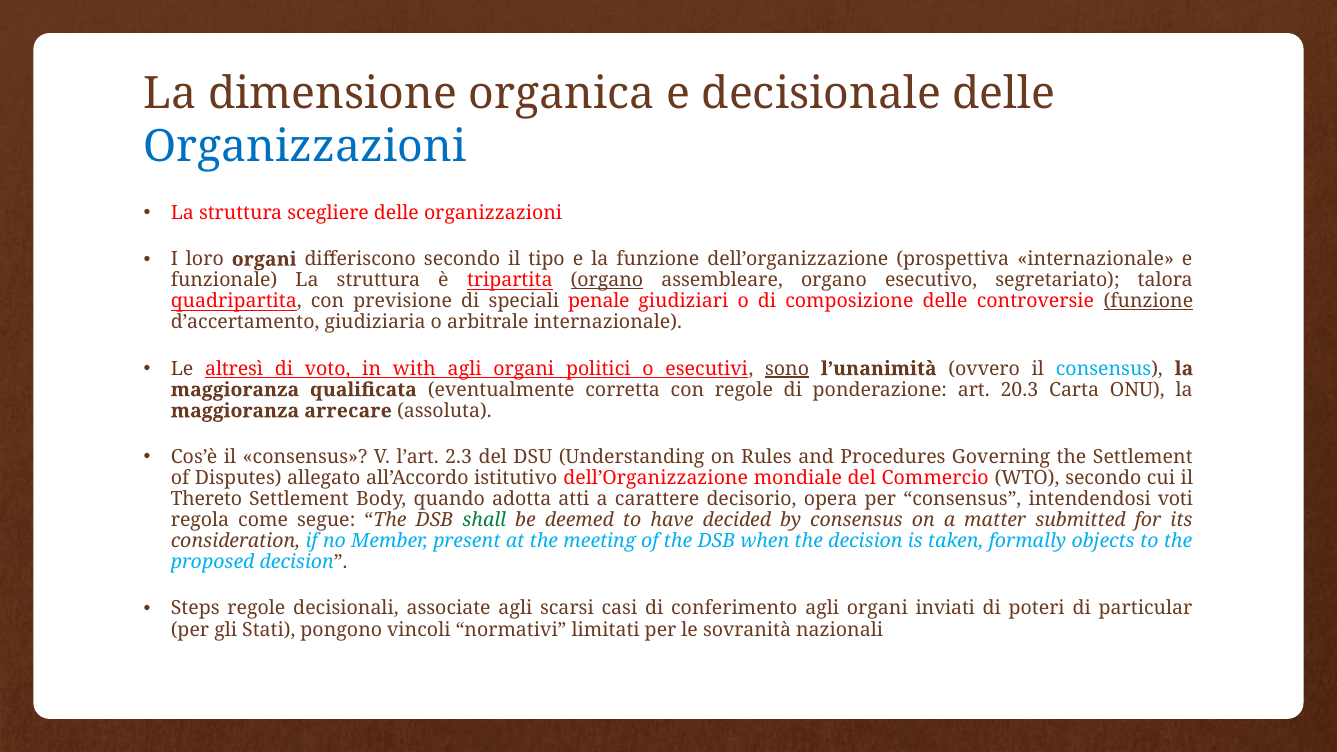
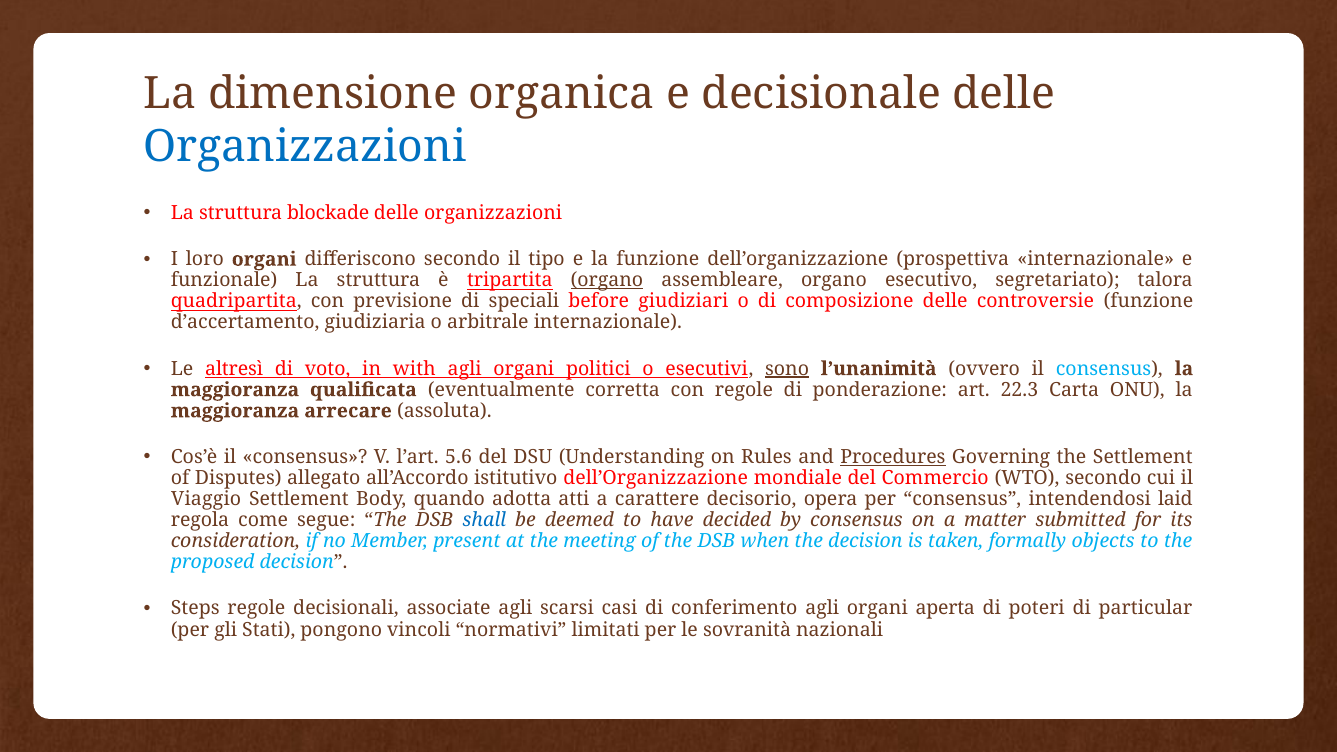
scegliere: scegliere -> blockade (328, 213)
penale: penale -> before (599, 302)
funzione underline: present -> none (1148, 302)
20.3: 20.3 -> 22.3 (1019, 390)
2.3: 2.3 -> 5.6 (459, 457)
Procedures underline: none -> present (893, 457)
Thereto: Thereto -> Viaggio (206, 499)
voti: voti -> laid (1175, 499)
shall colour: green -> blue (484, 520)
inviati: inviati -> aperta (945, 609)
